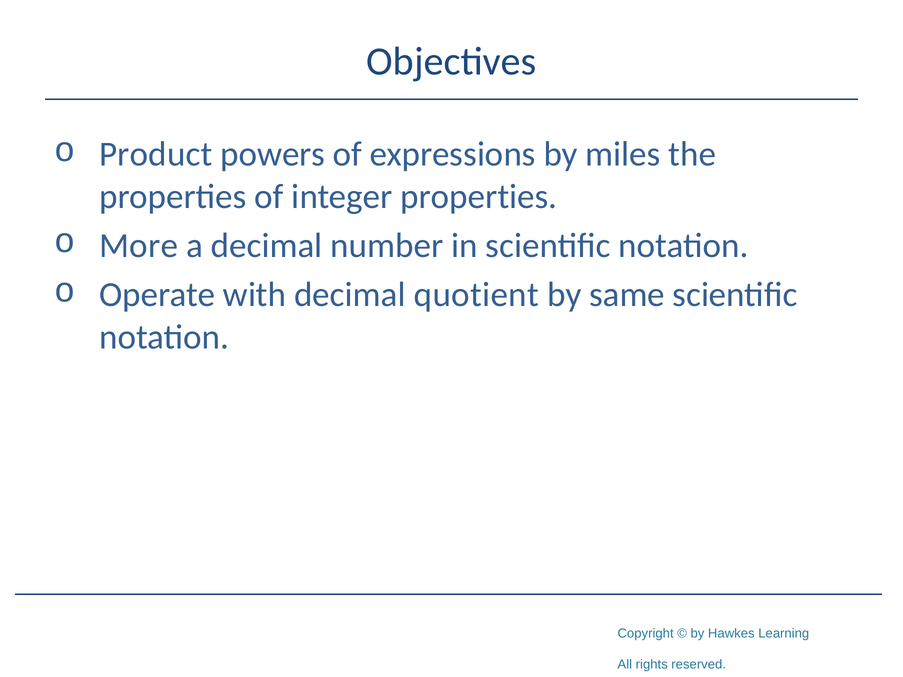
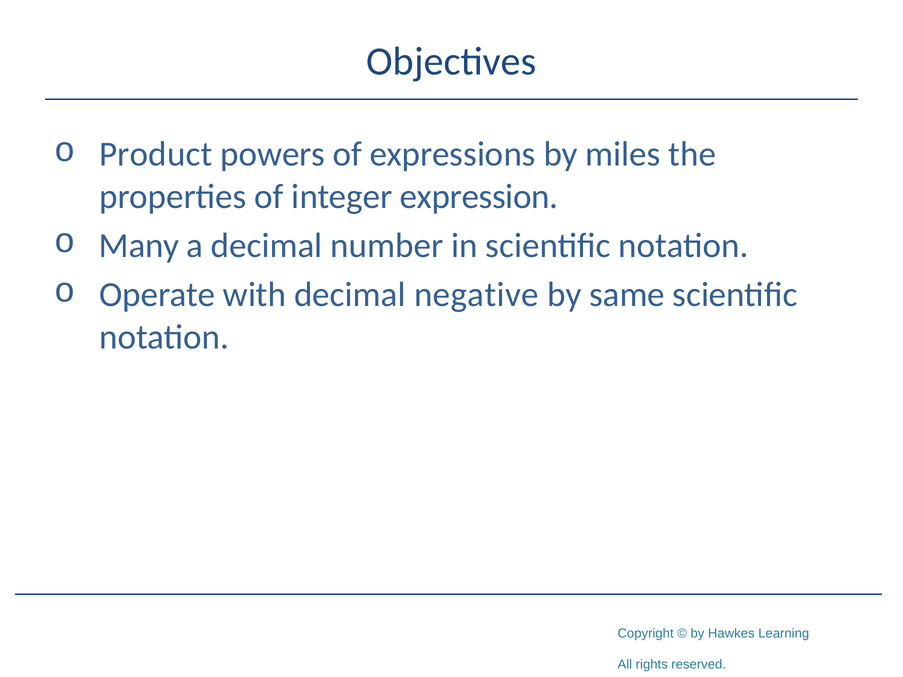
integer properties: properties -> expression (479, 197)
More: More -> Many (139, 246)
quotient: quotient -> negative (476, 295)
